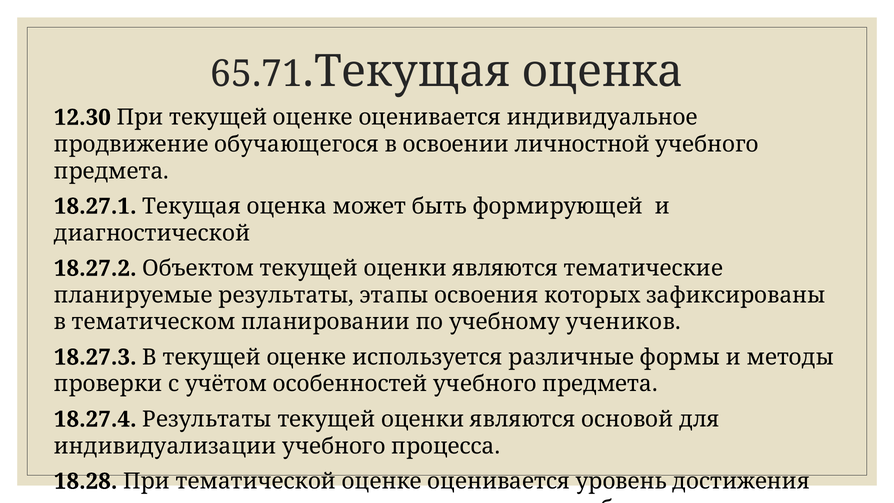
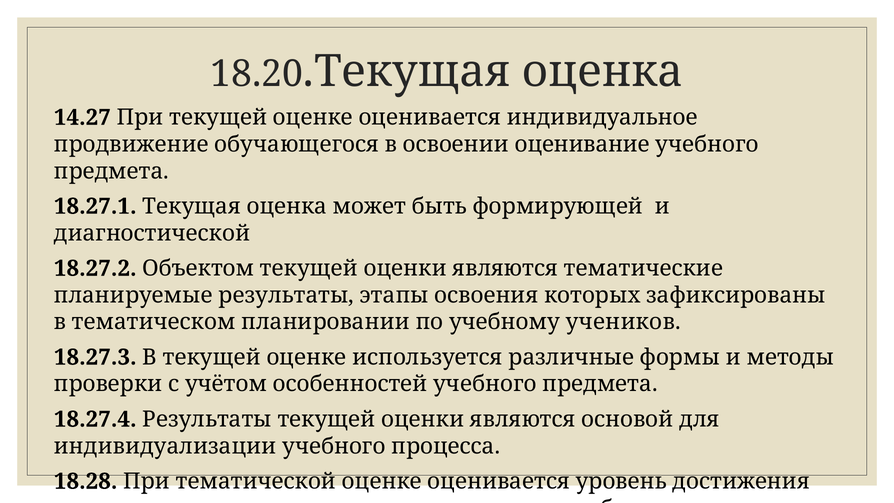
65.71: 65.71 -> 18.20 (257, 74)
12.30: 12.30 -> 14.27 (82, 117)
личностной: личностной -> оценивание (582, 144)
